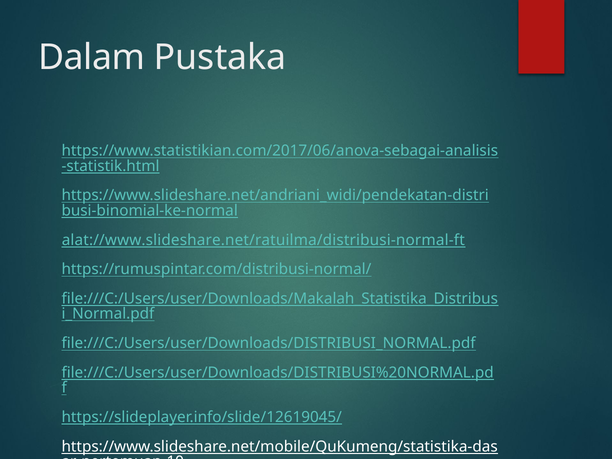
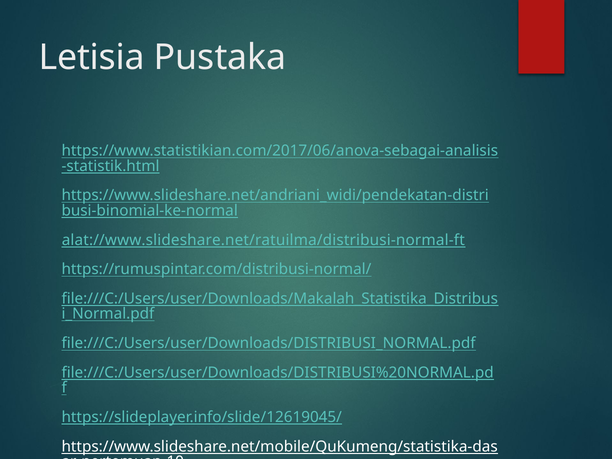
Dalam: Dalam -> Letisia (92, 57)
